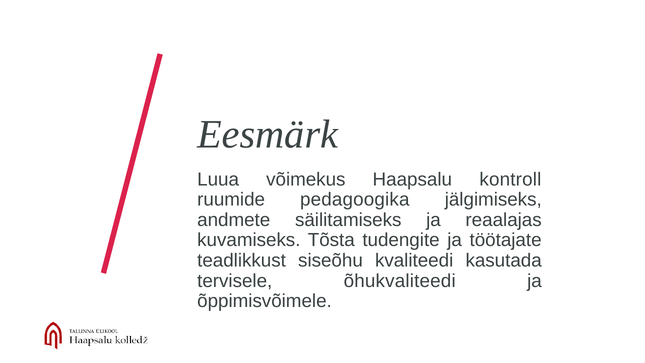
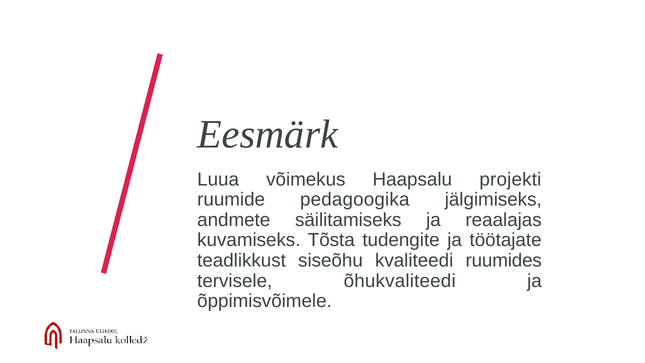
kontroll: kontroll -> projekti (510, 179)
kasutada: kasutada -> ruumides (504, 260)
